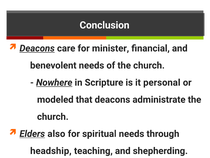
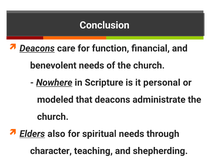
minister: minister -> function (111, 48)
headship: headship -> character (51, 150)
